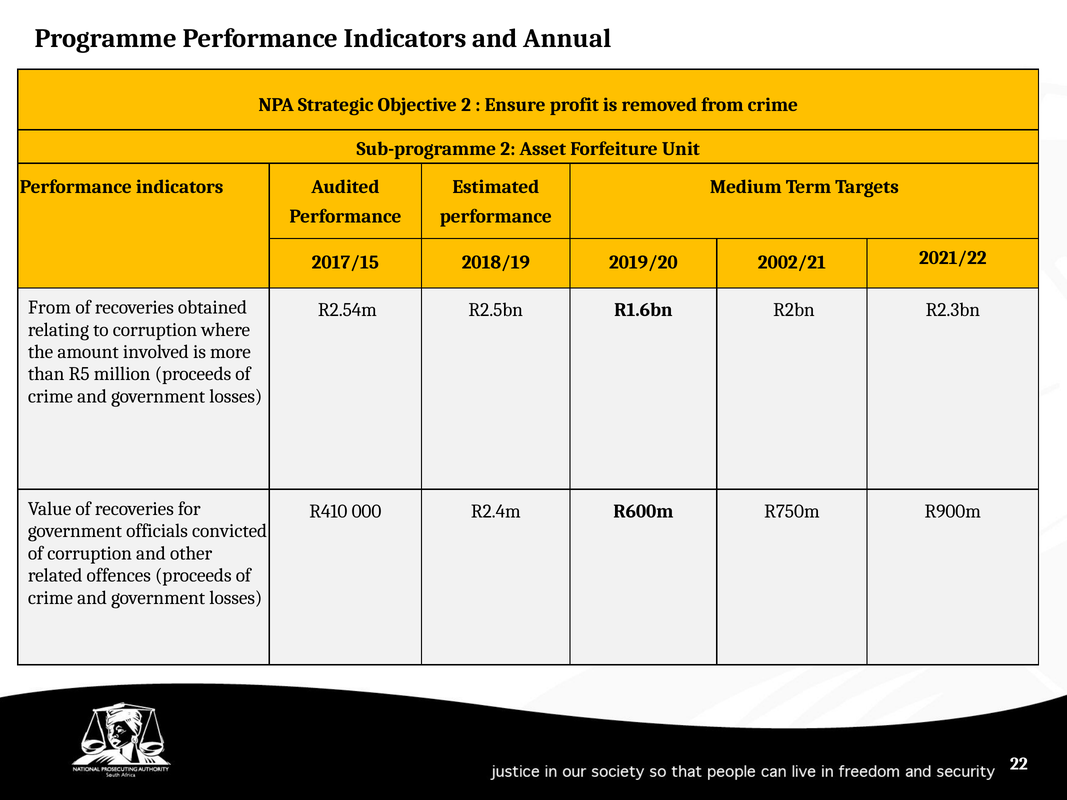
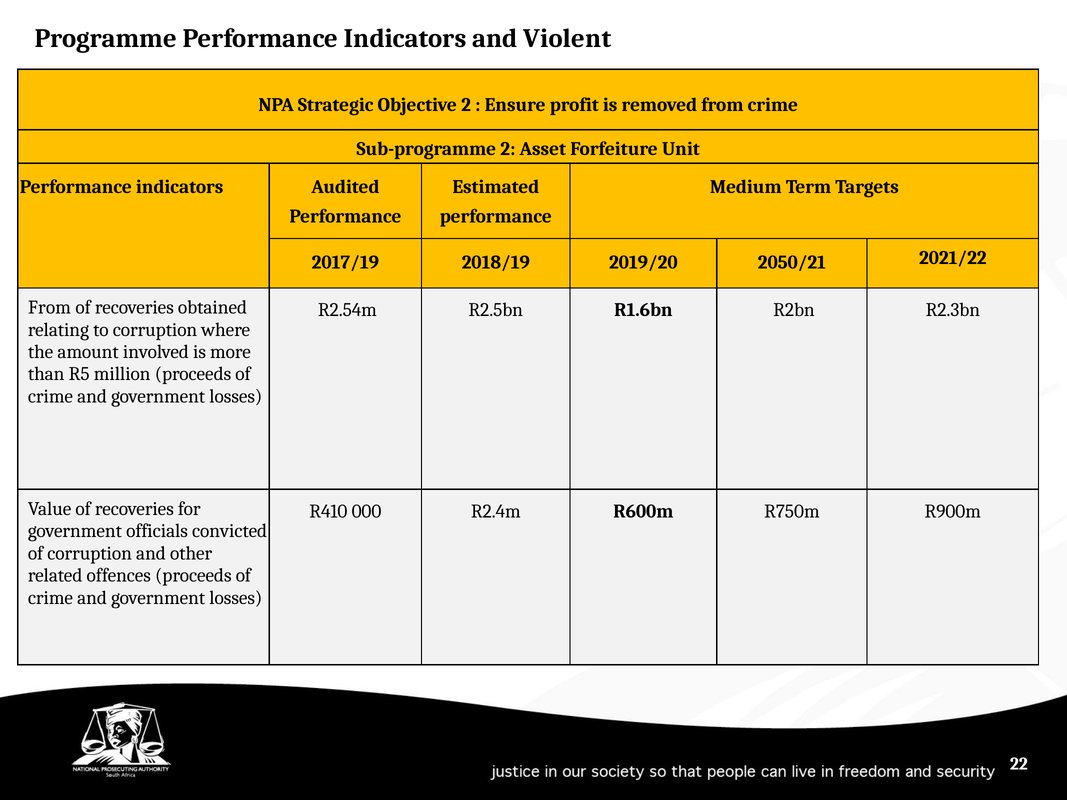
Annual: Annual -> Violent (567, 38)
2017/15: 2017/15 -> 2017/19 (345, 262)
2002/21: 2002/21 -> 2050/21 (792, 262)
